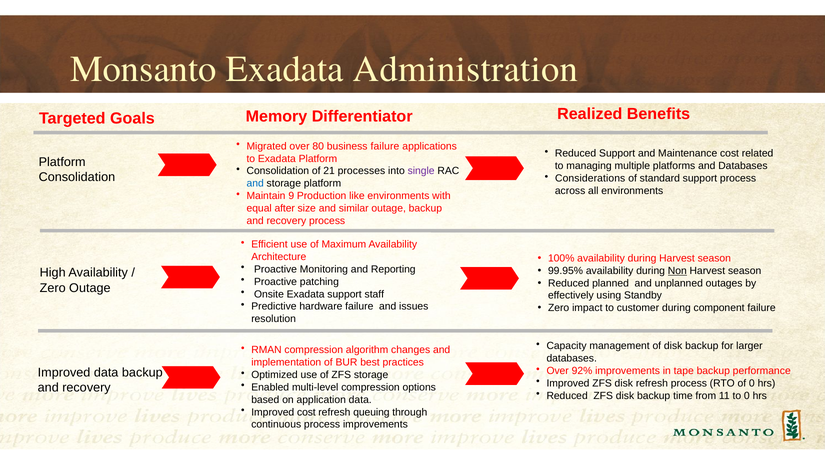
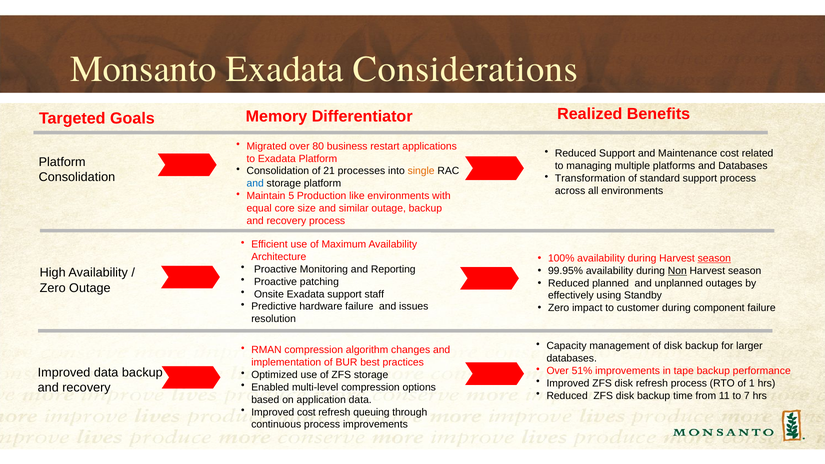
Administration: Administration -> Considerations (465, 69)
business failure: failure -> restart (385, 146)
single colour: purple -> orange (421, 171)
Considerations: Considerations -> Transformation (590, 178)
9: 9 -> 5 (291, 196)
after: after -> core (285, 208)
season underline: none -> present (714, 258)
92%: 92% -> 51% (582, 371)
of 0: 0 -> 1 (752, 383)
to 0: 0 -> 7 (747, 396)
